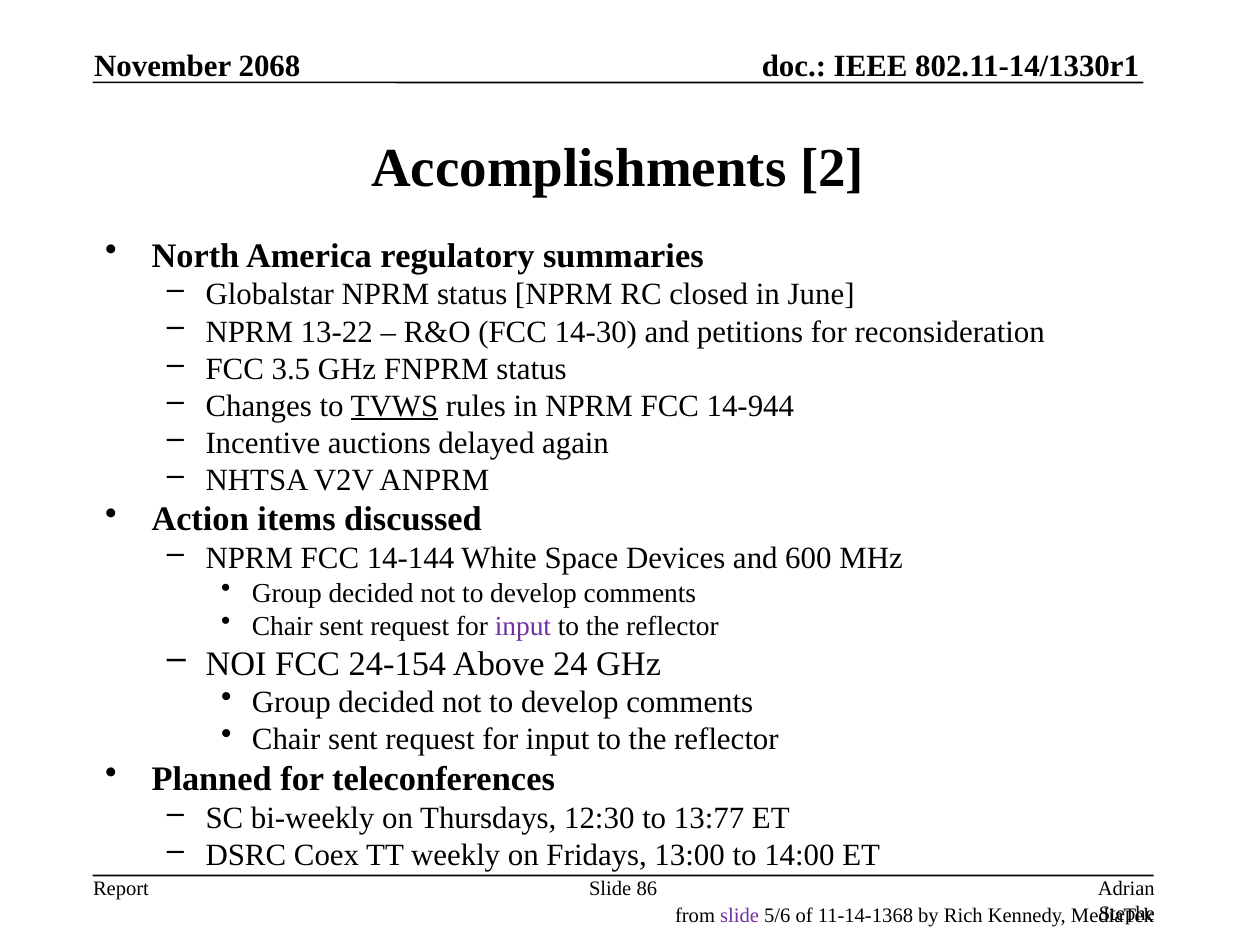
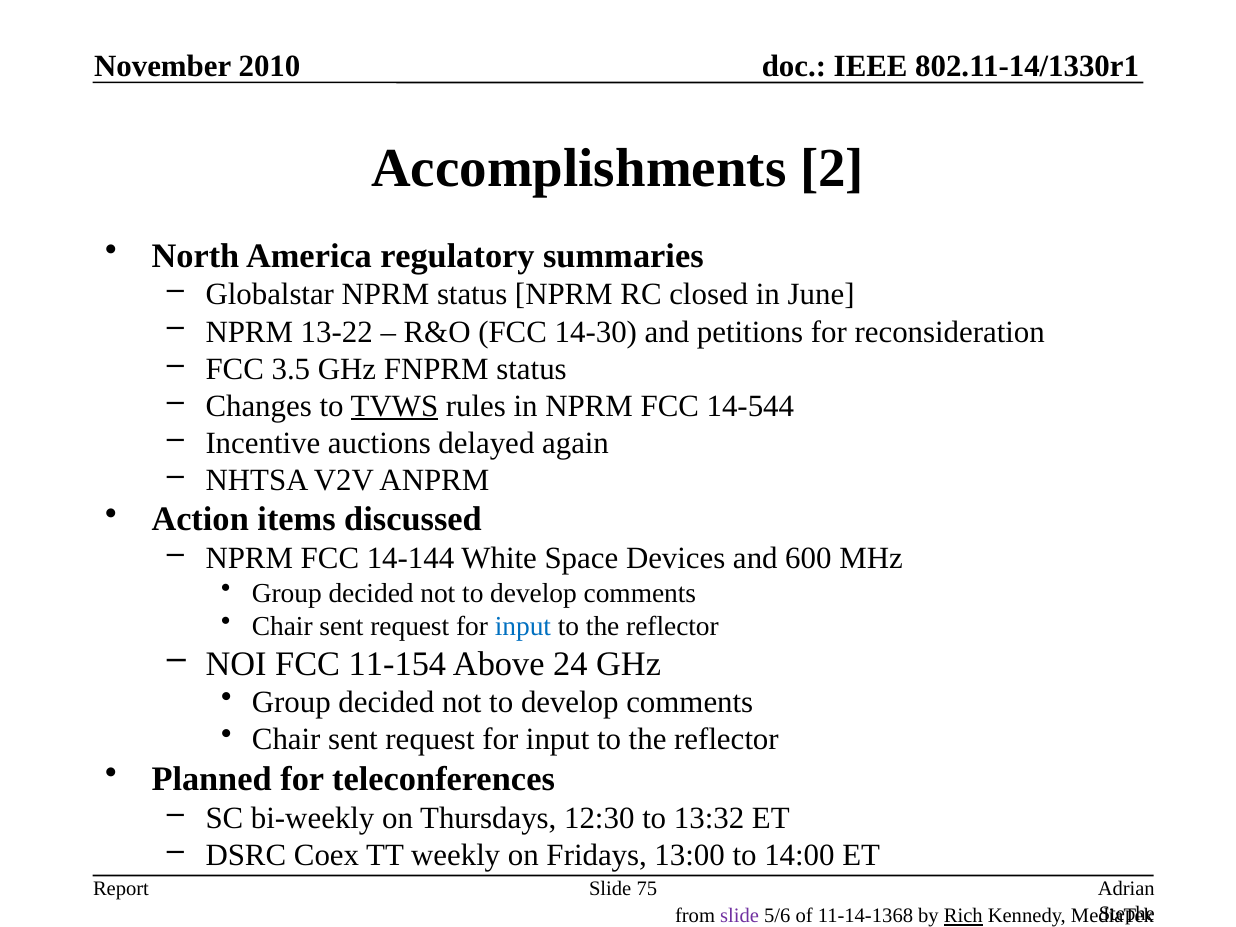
2068: 2068 -> 2010 (269, 66)
14-944: 14-944 -> 14-544 (750, 406)
input colour: purple -> blue (523, 626)
24-154: 24-154 -> 11-154 (397, 664)
13:77: 13:77 -> 13:32 (709, 818)
86: 86 -> 75 (647, 889)
Rich underline: none -> present (963, 916)
